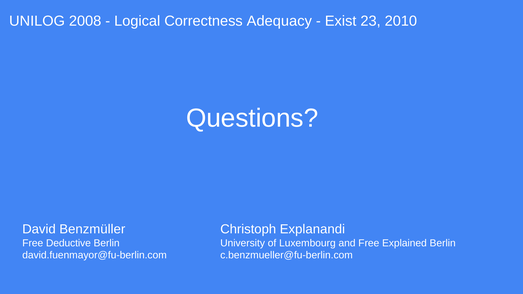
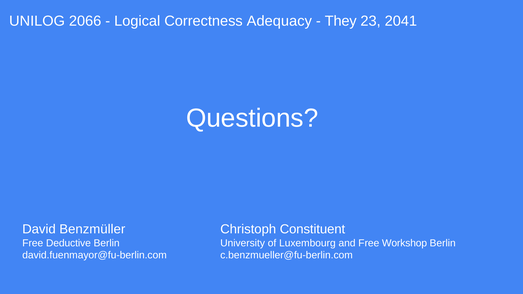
2008: 2008 -> 2066 (85, 21)
Exist: Exist -> They (341, 21)
2010: 2010 -> 2041 (401, 21)
Explanandi: Explanandi -> Constituent (312, 229)
Explained: Explained -> Workshop (404, 243)
